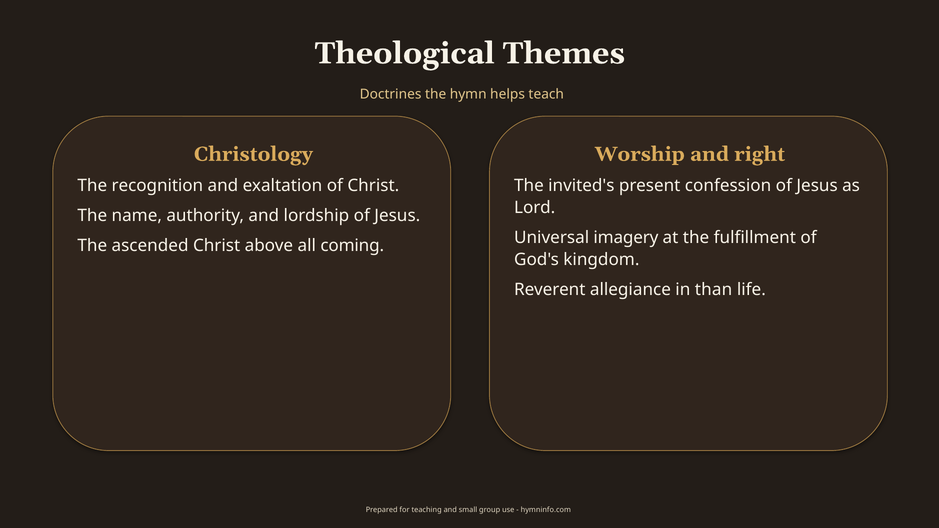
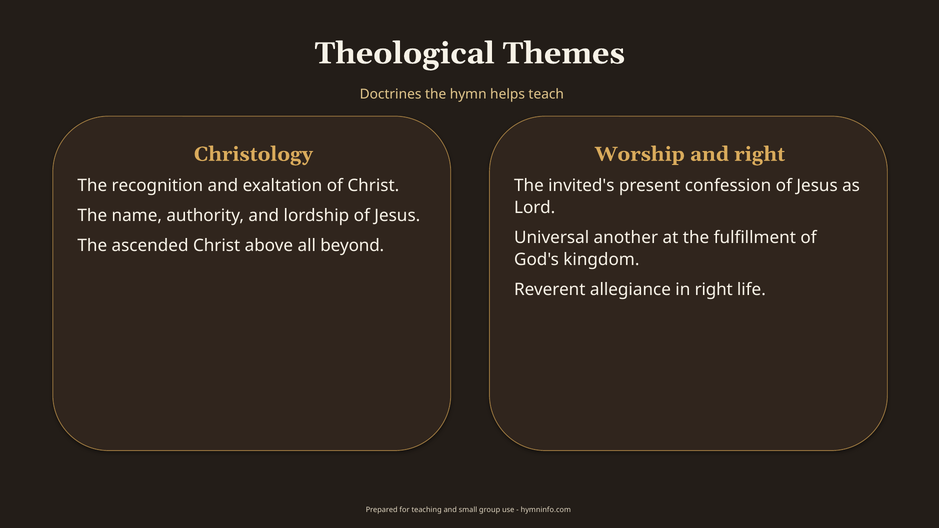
imagery: imagery -> another (626, 238)
coming: coming -> beyond (352, 246)
in than: than -> right (714, 290)
